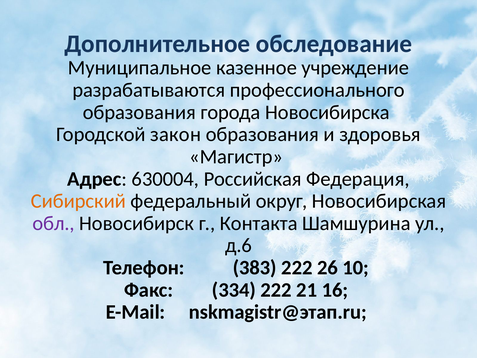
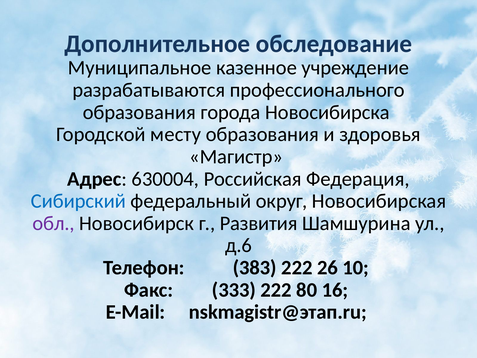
закон: закон -> месту (176, 134)
Сибирский colour: orange -> blue (78, 201)
Контакта: Контакта -> Развития (259, 223)
334: 334 -> 333 (234, 290)
21: 21 -> 80 (307, 290)
